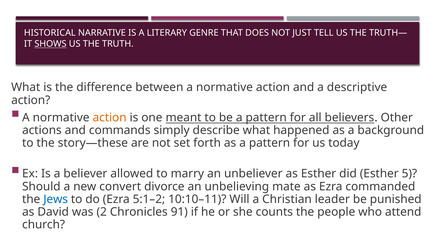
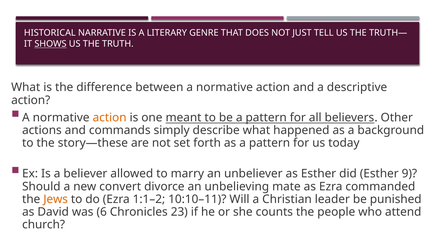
5: 5 -> 9 (409, 174)
Jews colour: blue -> orange (56, 199)
5:1–2: 5:1–2 -> 1:1–2 (149, 199)
2: 2 -> 6 (102, 212)
91: 91 -> 23 (179, 212)
